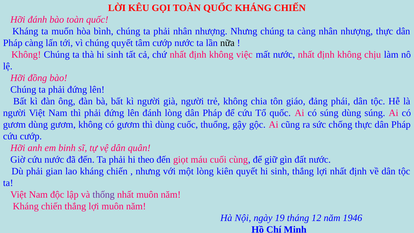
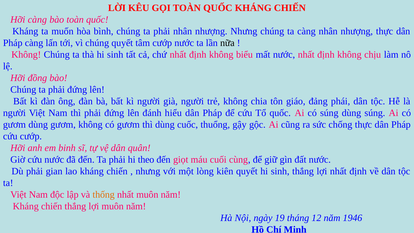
Hỡi đánh: đánh -> càng (37, 20)
việc: việc -> biểu (244, 55)
đánh lòng: lòng -> hiểu (173, 113)
thống colour: purple -> orange (104, 194)
